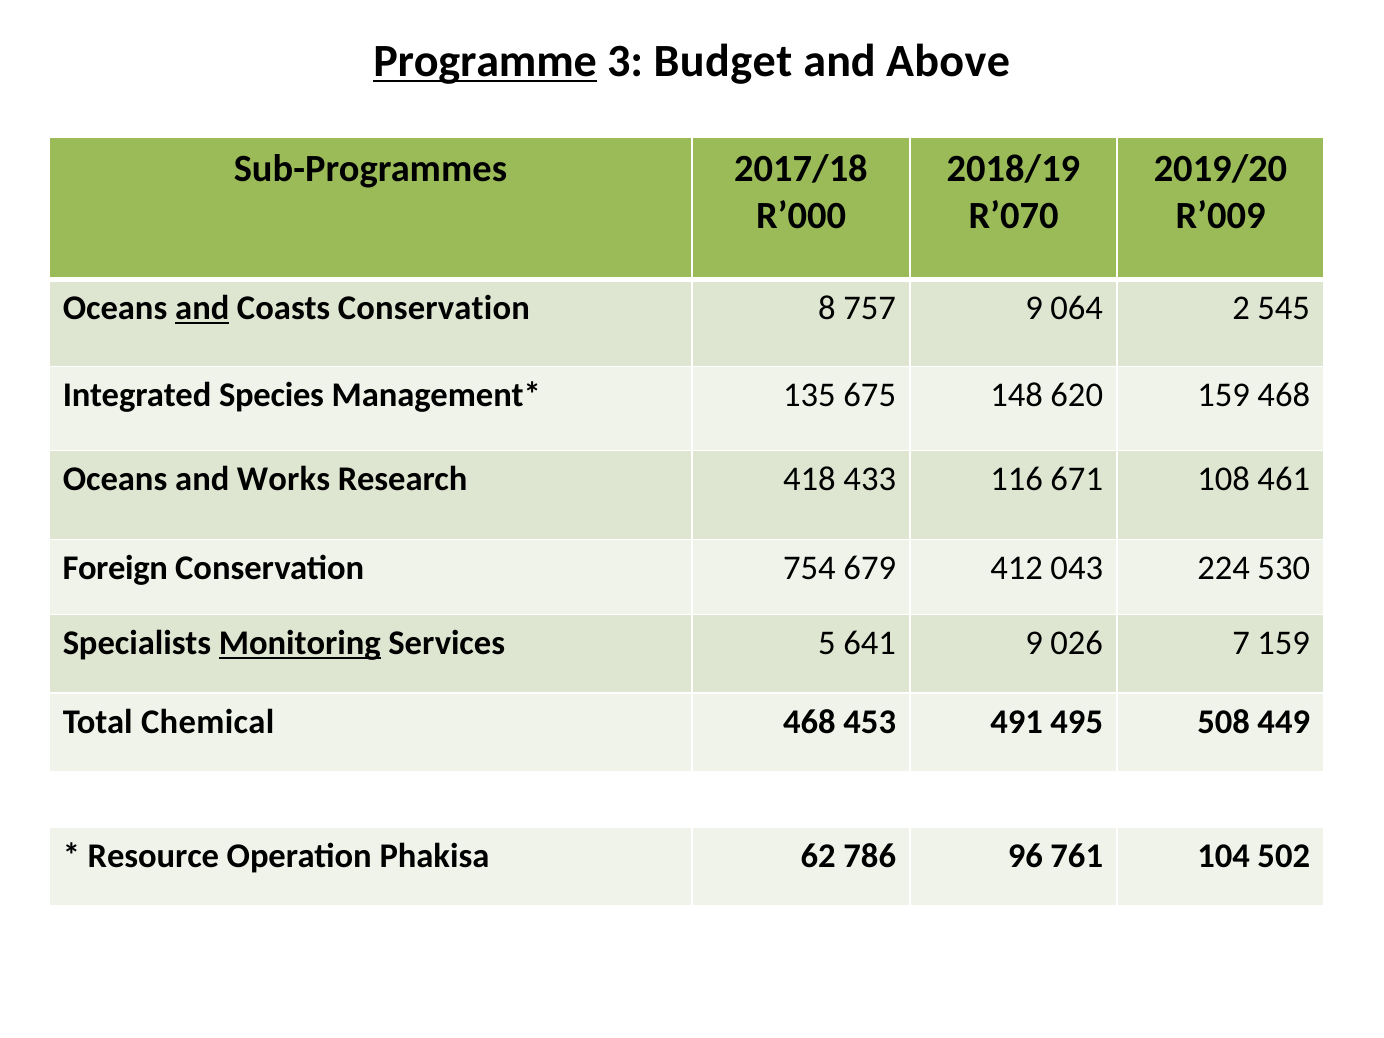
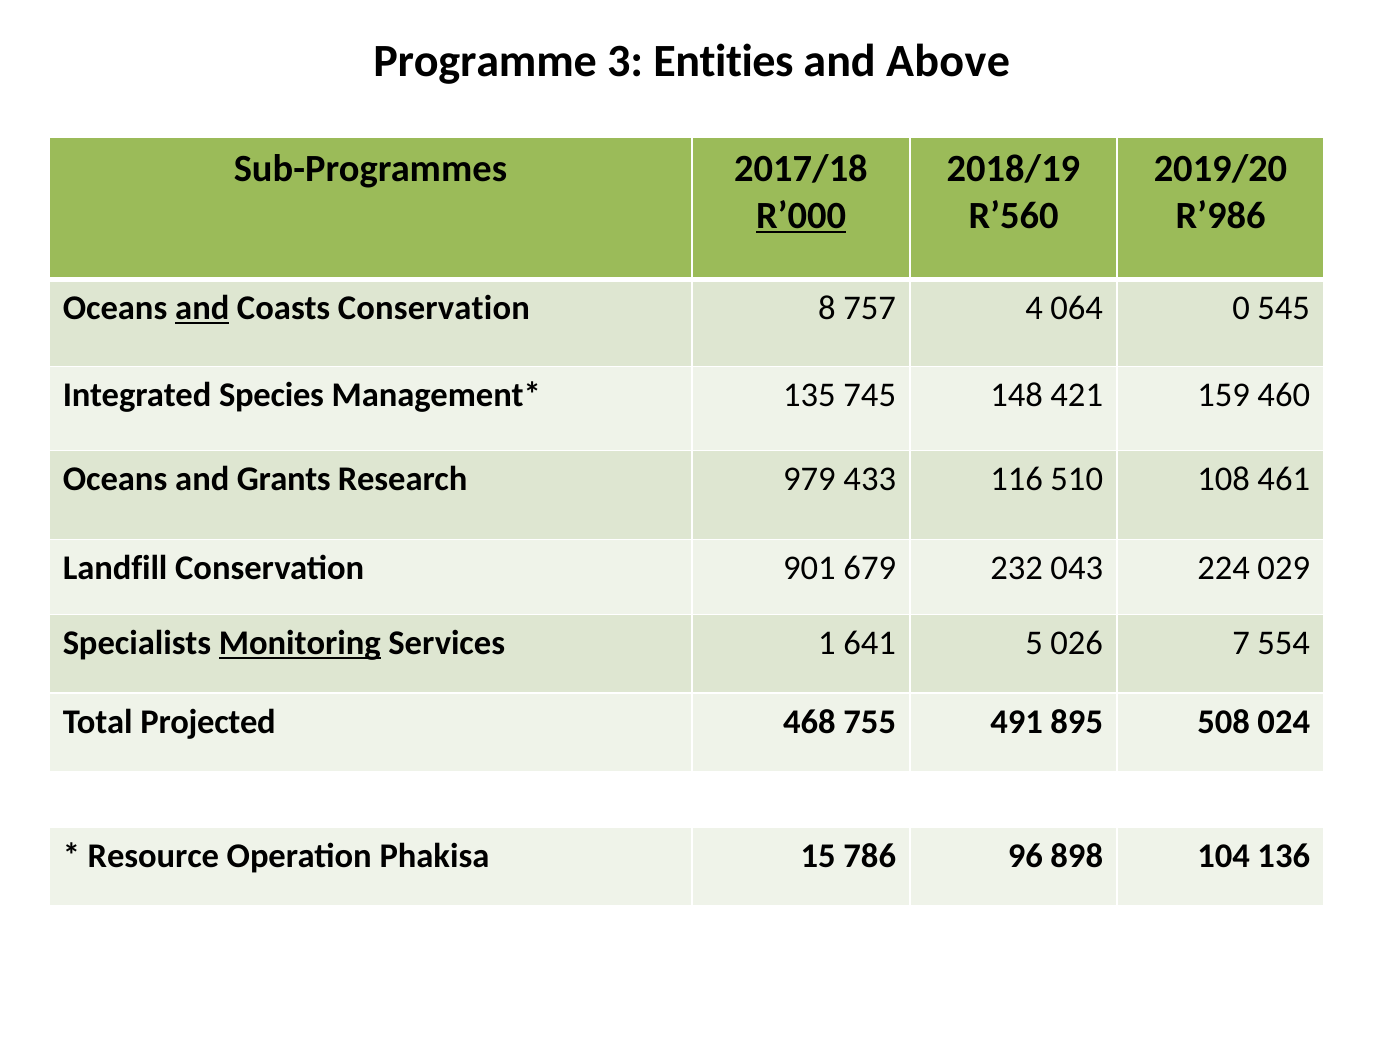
Programme underline: present -> none (485, 61)
Budget: Budget -> Entities (723, 61)
R’000 underline: none -> present (801, 216)
R’070: R’070 -> R’560 (1014, 216)
R’009: R’009 -> R’986 (1221, 216)
757 9: 9 -> 4 (1034, 308)
2: 2 -> 0 (1241, 308)
675: 675 -> 745 (870, 395)
620: 620 -> 421 (1077, 395)
159 468: 468 -> 460 (1284, 395)
Works: Works -> Grants (284, 479)
418: 418 -> 979 (809, 479)
671: 671 -> 510 (1077, 479)
Foreign: Foreign -> Landfill (115, 568)
754: 754 -> 901 (809, 568)
412: 412 -> 232 (1017, 568)
530: 530 -> 029 (1284, 568)
5: 5 -> 1 (827, 643)
641 9: 9 -> 5 (1034, 643)
7 159: 159 -> 554 (1284, 643)
Chemical: Chemical -> Projected (208, 722)
453: 453 -> 755 (870, 722)
495: 495 -> 895 (1077, 722)
449: 449 -> 024 (1284, 722)
62: 62 -> 15 (818, 856)
761: 761 -> 898 (1077, 856)
502: 502 -> 136 (1284, 856)
